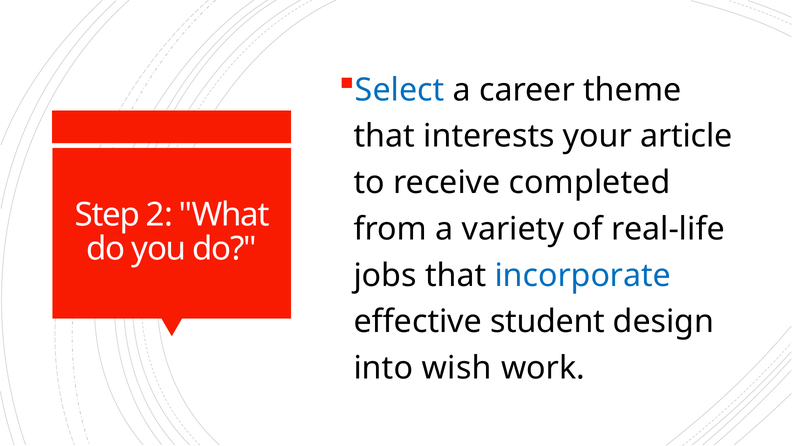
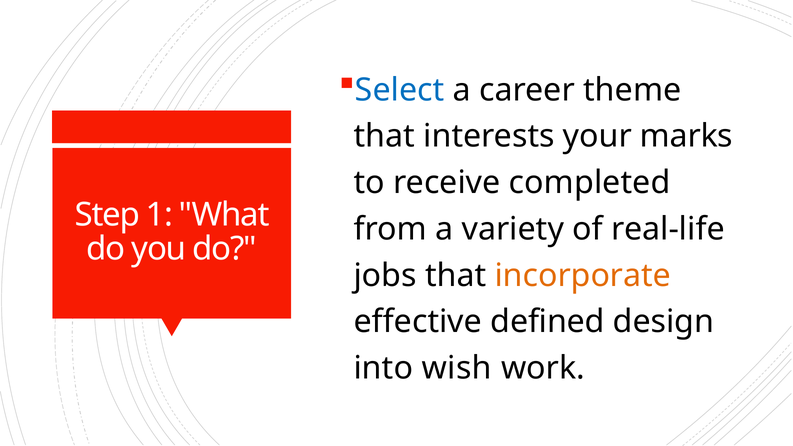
article: article -> marks (686, 136)
2: 2 -> 1 (160, 215)
incorporate colour: blue -> orange (583, 275)
student: student -> defined (547, 322)
